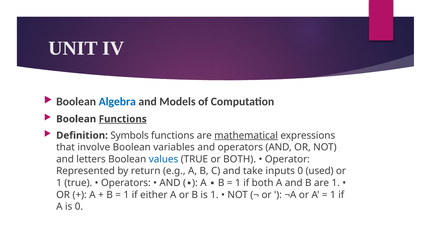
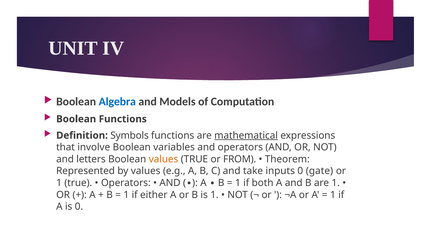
Functions underline: present -> none (123, 119)
values colour: blue -> orange (164, 159)
or BOTH: BOTH -> FROM (240, 159)
Operator: Operator -> Theorem (287, 159)
by return: return -> values (146, 171)
used: used -> gate (319, 171)
